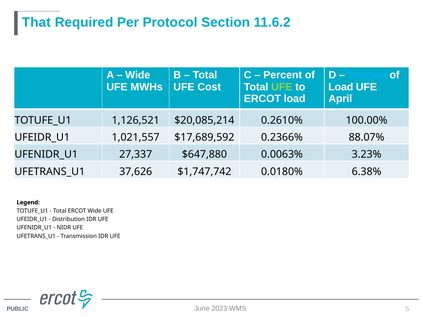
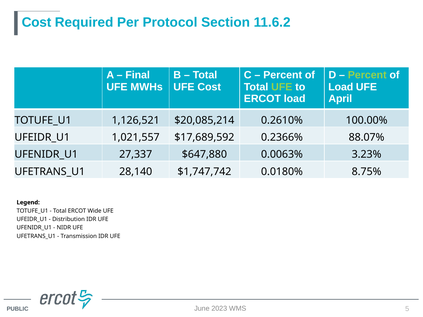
That: That -> Cost (36, 22)
Wide: Wide -> Final (138, 75)
Percent colour: light blue -> light green (367, 75)
37,626: 37,626 -> 28,140 (136, 172)
6.38%: 6.38% -> 8.75% (367, 172)
